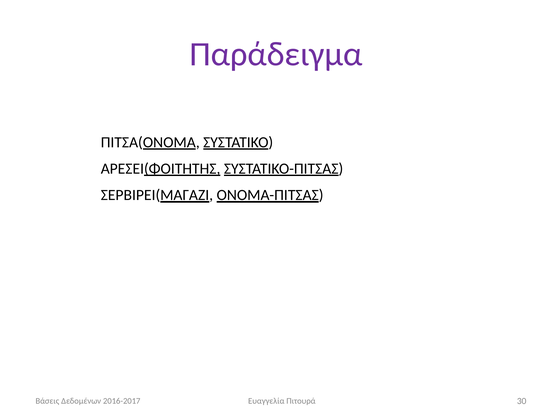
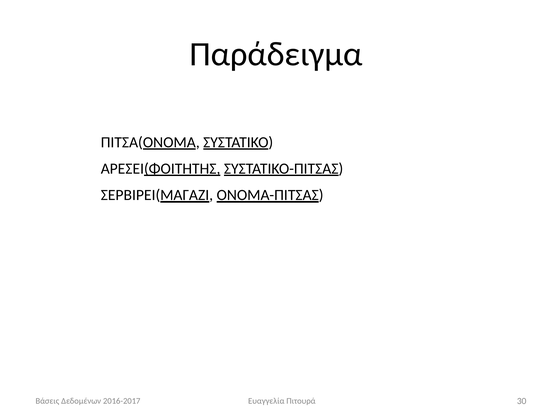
Παράδειγμα colour: purple -> black (276, 54)
